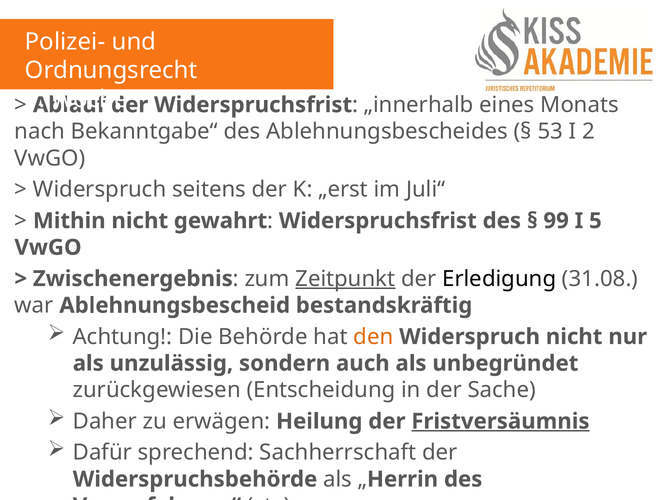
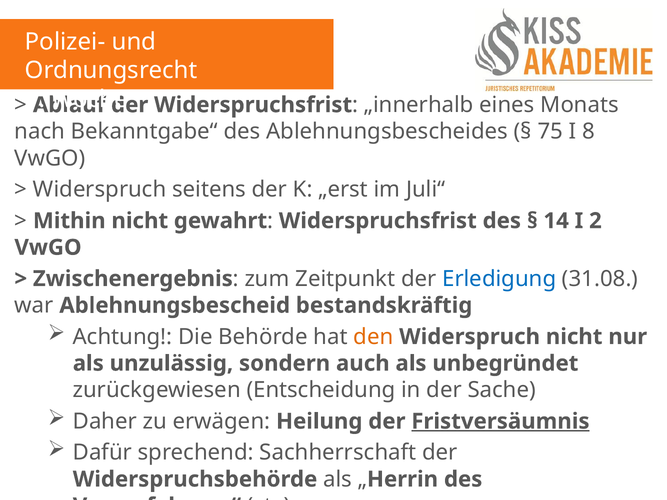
53: 53 -> 75 (550, 132)
2: 2 -> 8 (588, 132)
99: 99 -> 14 (556, 221)
5: 5 -> 2 (595, 221)
Zeitpunkt underline: present -> none (345, 279)
Erledigung colour: black -> blue (499, 279)
